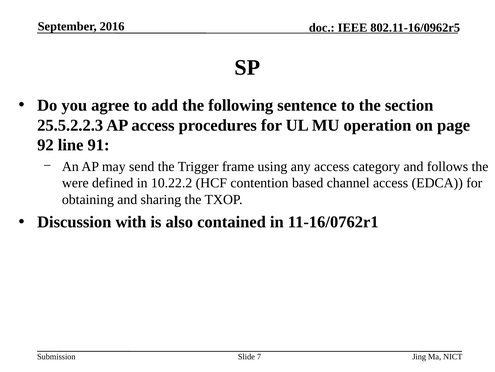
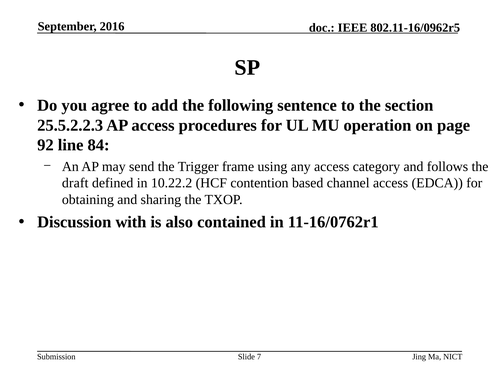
91: 91 -> 84 (99, 145)
were: were -> draft (75, 183)
